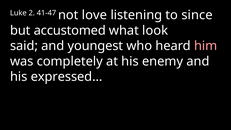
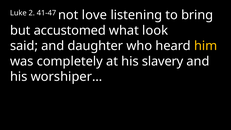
since: since -> bring (197, 15)
youngest: youngest -> daughter (95, 46)
him colour: pink -> yellow (206, 46)
enemy: enemy -> slavery (163, 61)
expressed…: expressed… -> worshiper… (66, 77)
